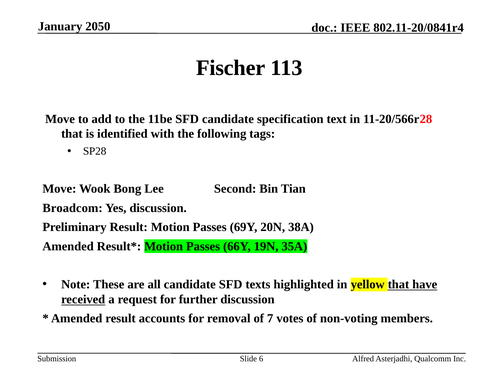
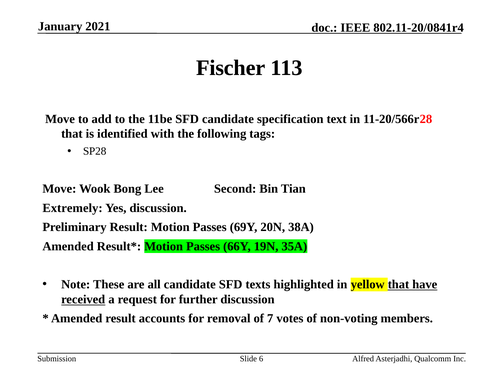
2050: 2050 -> 2021 (98, 26)
Broadcom: Broadcom -> Extremely (73, 208)
